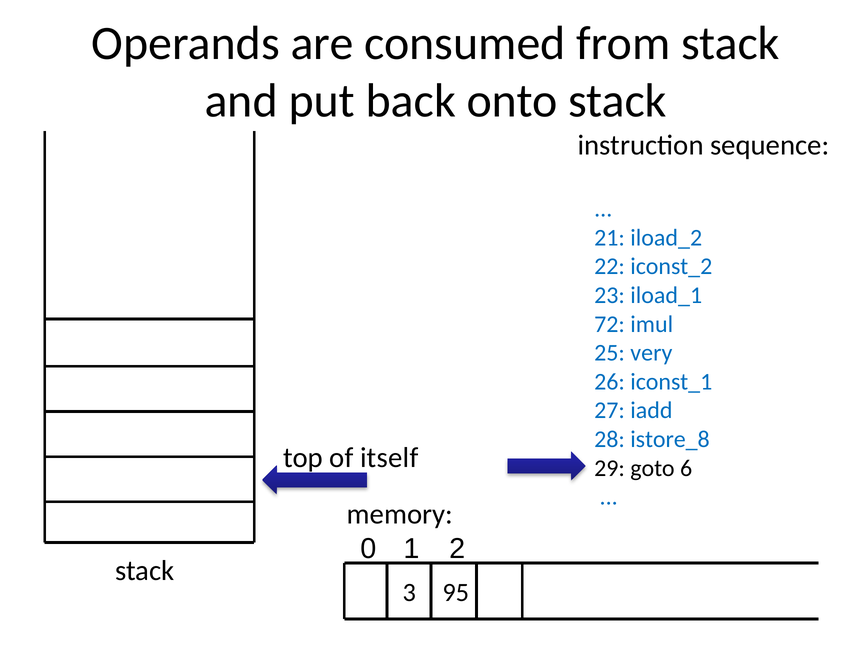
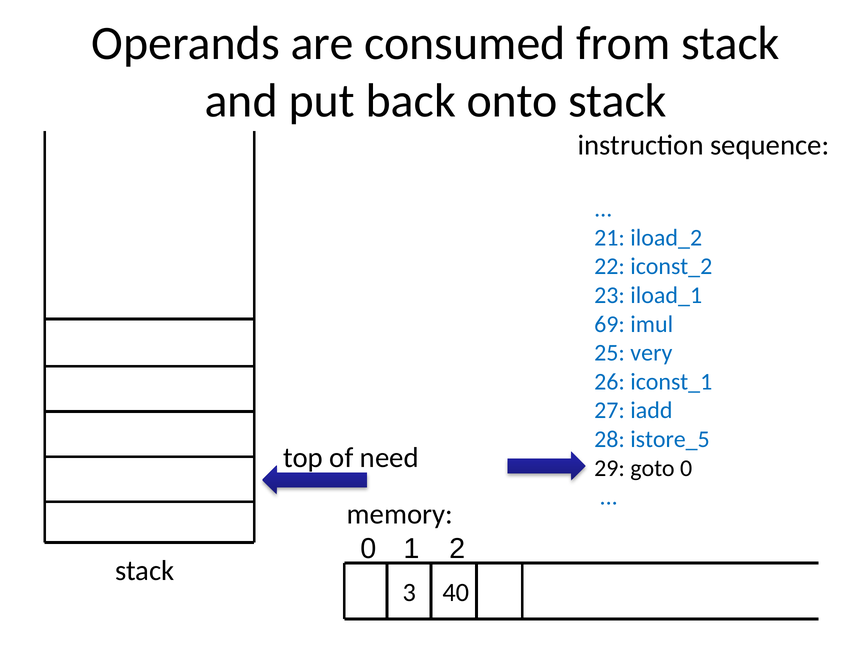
72: 72 -> 69 (610, 324)
istore_8: istore_8 -> istore_5 (670, 439)
itself: itself -> need (389, 457)
goto 6: 6 -> 0 (686, 468)
95: 95 -> 40 (456, 592)
